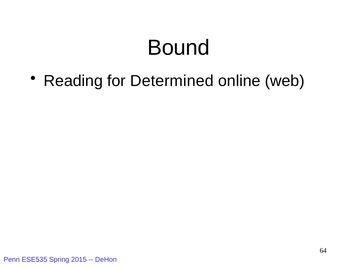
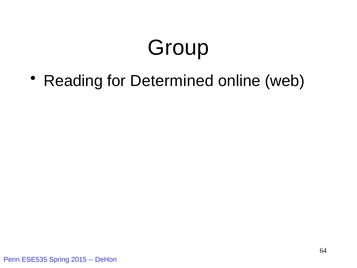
Bound: Bound -> Group (178, 48)
